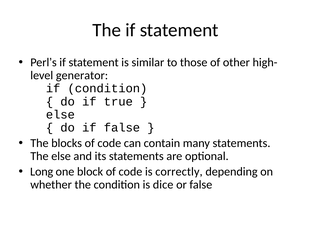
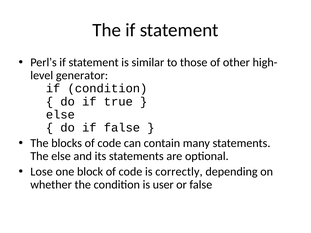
Long: Long -> Lose (42, 172)
dice: dice -> user (163, 185)
